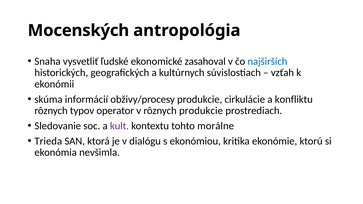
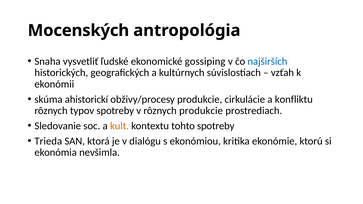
zasahoval: zasahoval -> gossiping (205, 61)
informácií: informácií -> ahistorickí (86, 99)
typov operator: operator -> spotreby (115, 111)
kult colour: purple -> orange (119, 126)
tohto morálne: morálne -> spotreby (216, 126)
